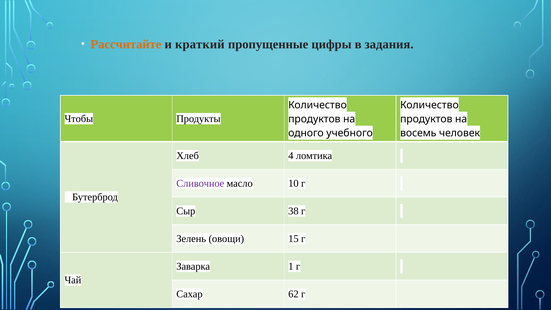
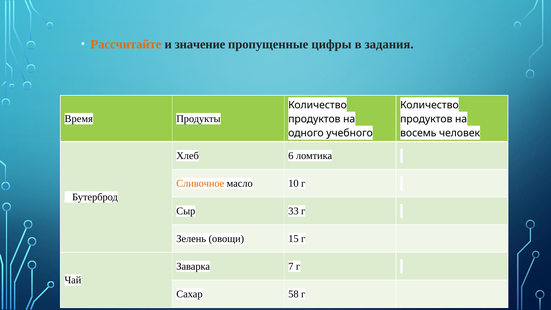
краткий: краткий -> значение (200, 44)
Чтобы: Чтобы -> Время (79, 119)
4: 4 -> 6 (291, 156)
Сливочное colour: purple -> orange (200, 183)
38: 38 -> 33 (293, 211)
1: 1 -> 7 (291, 266)
62: 62 -> 58 (293, 294)
